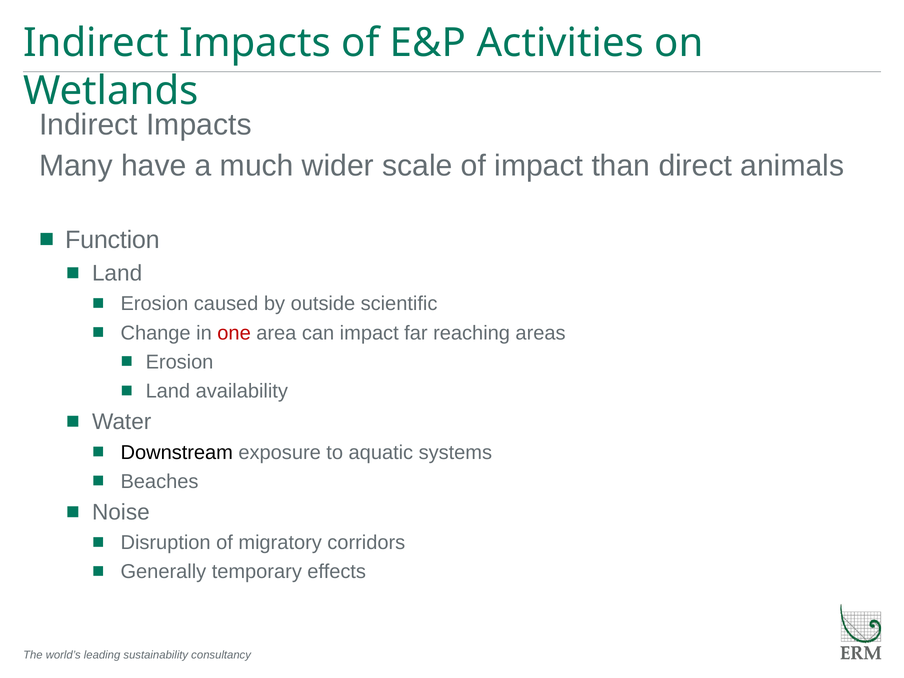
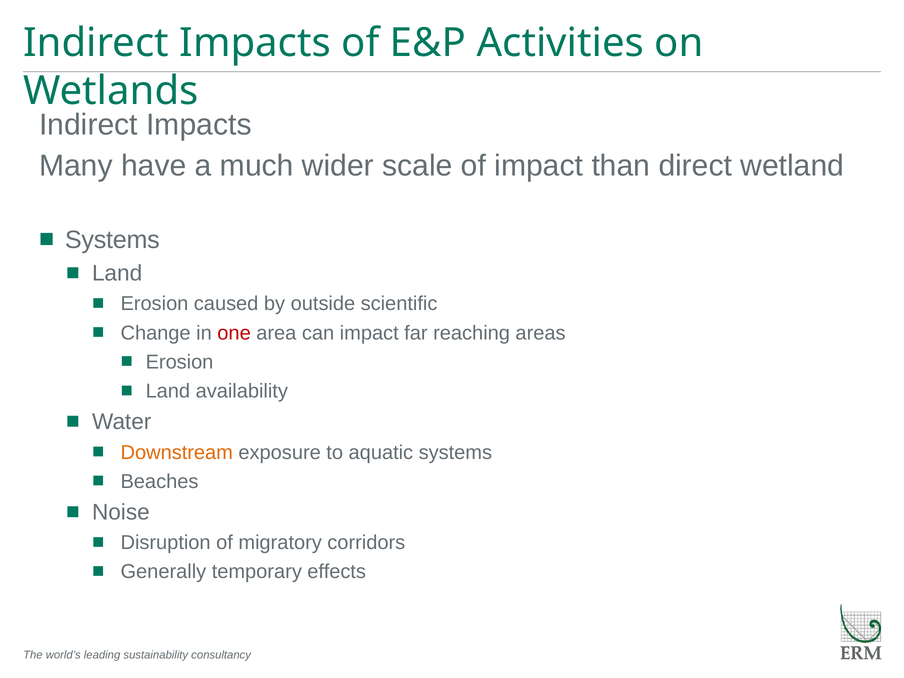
animals: animals -> wetland (792, 166)
Function: Function -> Systems (112, 240)
Downstream colour: black -> orange (177, 452)
